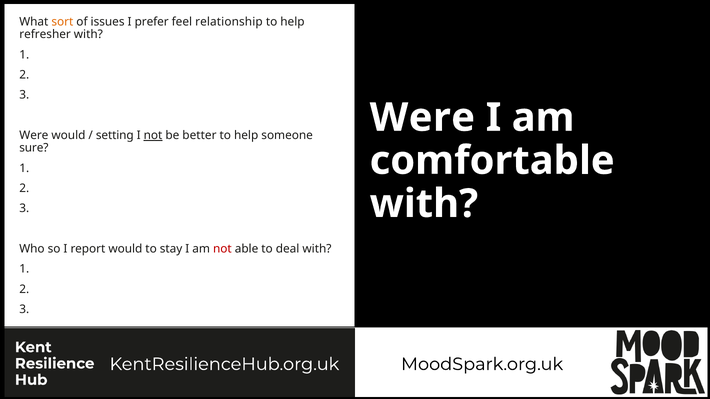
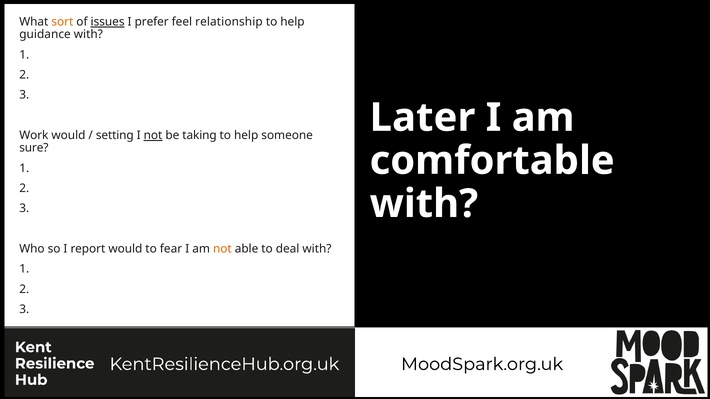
issues underline: none -> present (108, 22)
refresher: refresher -> guidance (45, 35)
Were: Were -> Later (423, 118)
Were: Were -> Work (34, 135)
better: better -> taking (200, 135)
stay: stay -> fear (171, 249)
not colour: red -> orange (222, 249)
